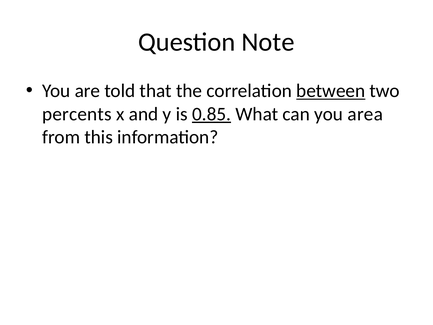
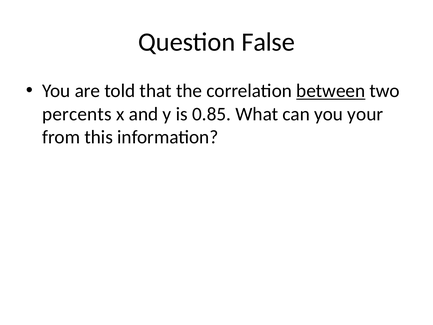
Note: Note -> False (268, 42)
0.85 underline: present -> none (212, 114)
area: area -> your (365, 114)
